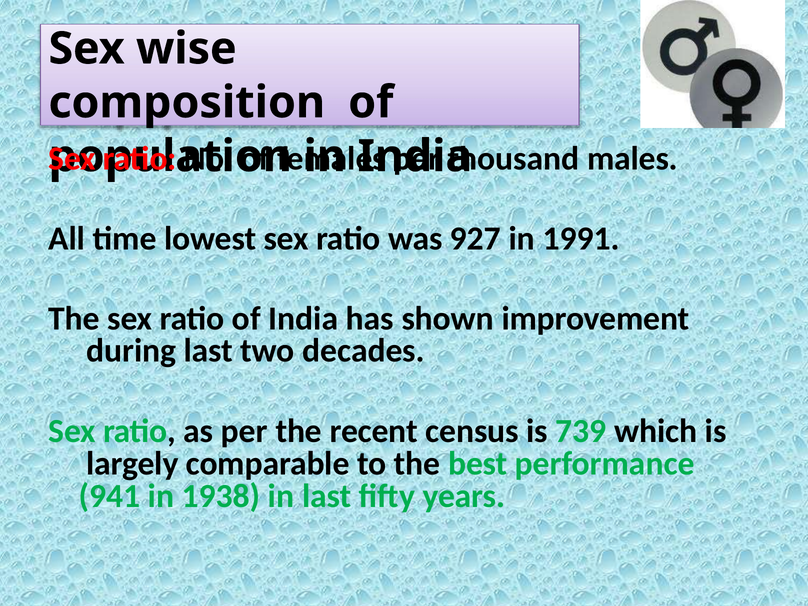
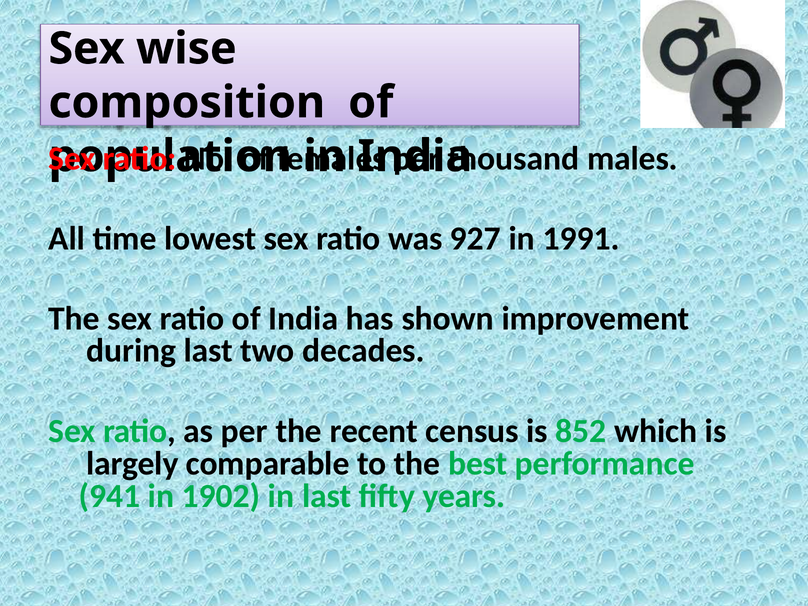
739: 739 -> 852 (581, 431)
1938: 1938 -> 1902 (221, 496)
